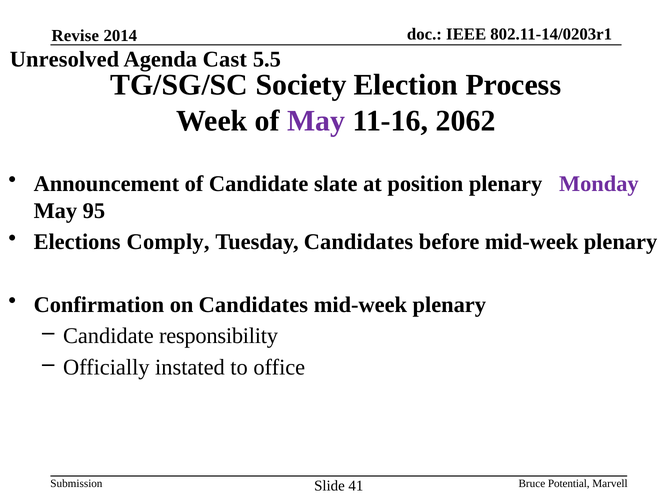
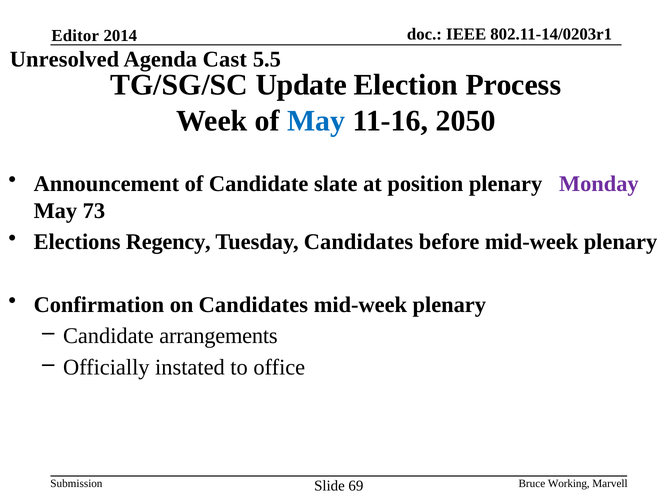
Revise: Revise -> Editor (75, 36)
Society: Society -> Update (301, 85)
May colour: purple -> blue (316, 121)
2062: 2062 -> 2050 (466, 121)
95: 95 -> 73 (94, 211)
Comply: Comply -> Regency (168, 242)
responsibility: responsibility -> arrangements (218, 336)
Potential: Potential -> Working (569, 483)
41: 41 -> 69 (356, 486)
